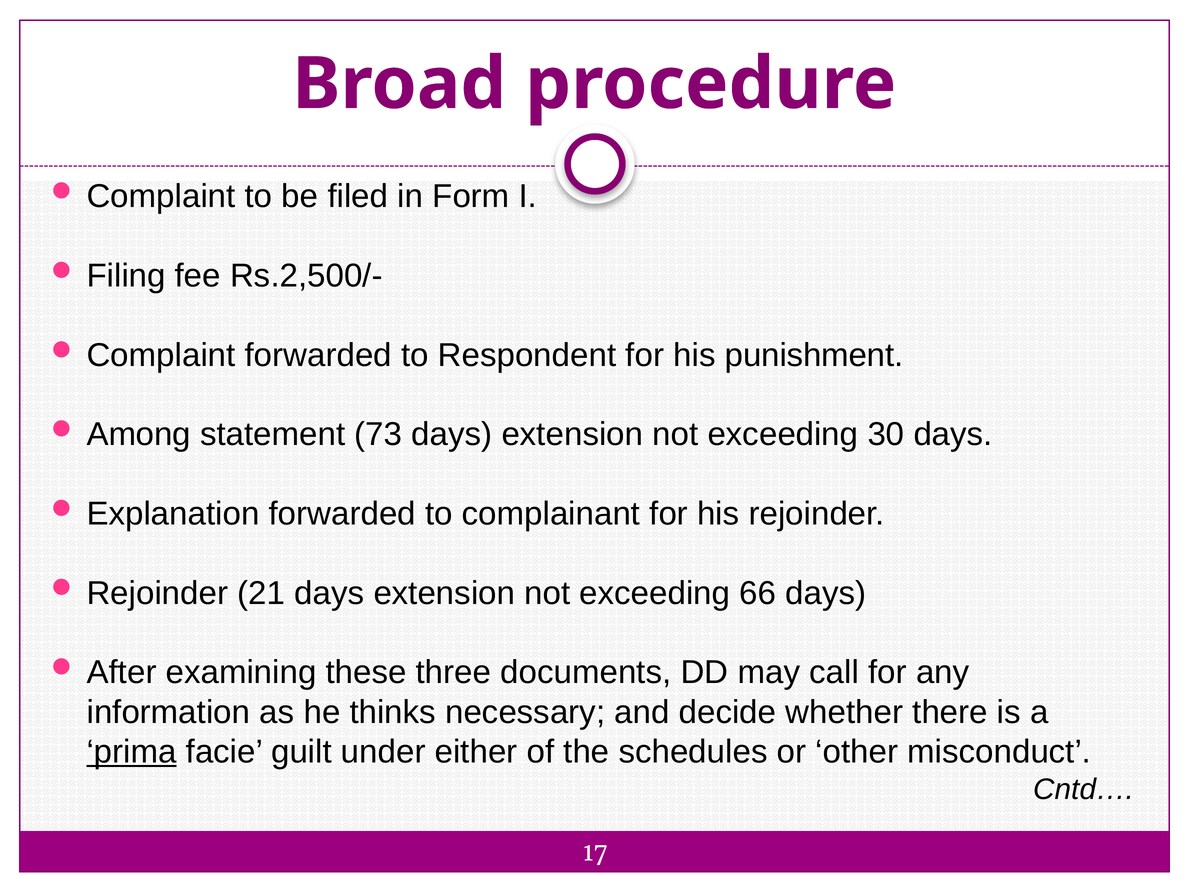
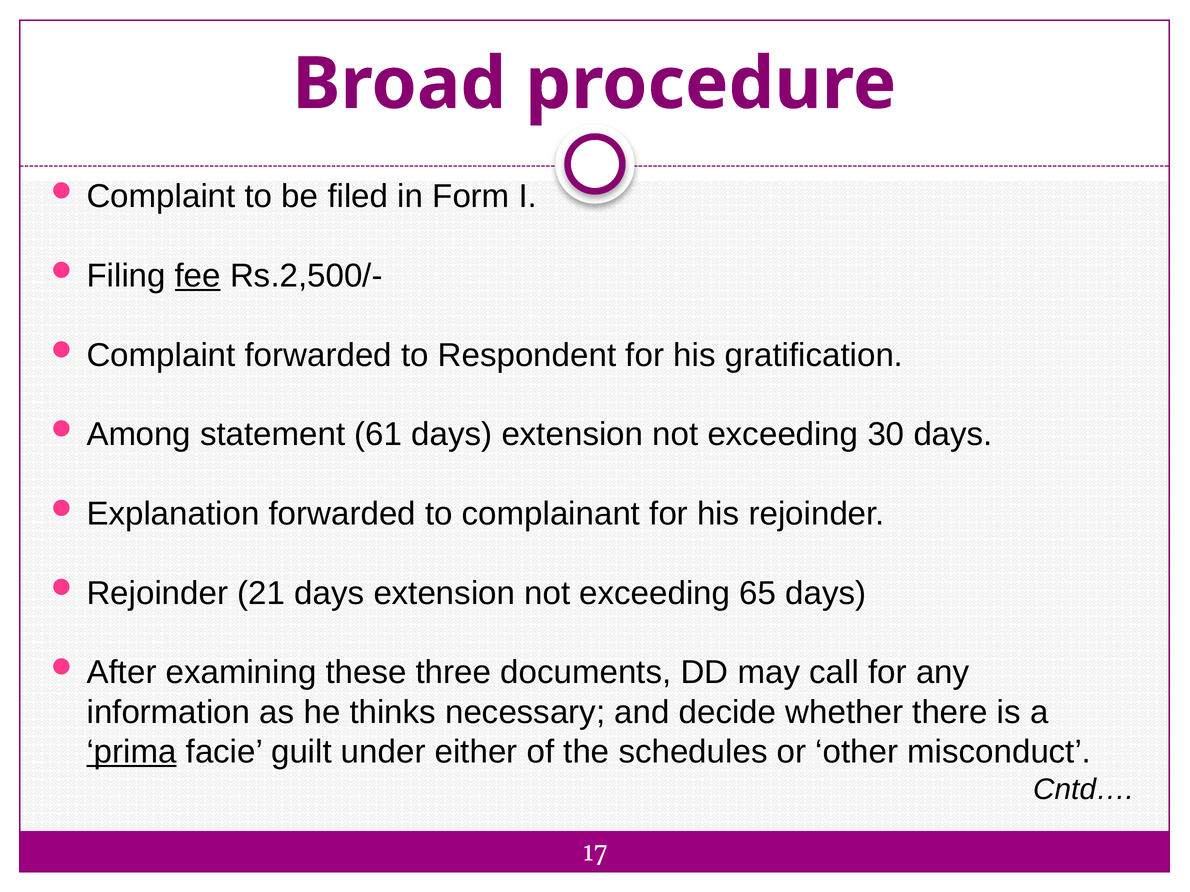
fee underline: none -> present (198, 276)
punishment: punishment -> gratification (814, 355)
73: 73 -> 61 (378, 435)
66: 66 -> 65 (758, 593)
